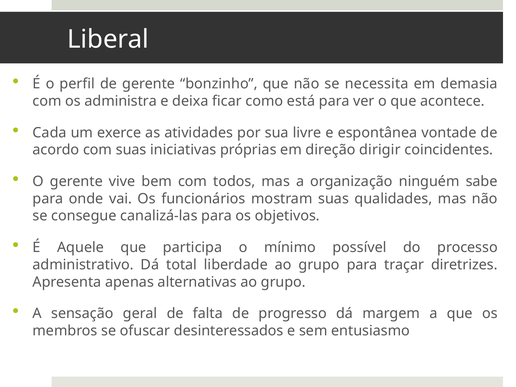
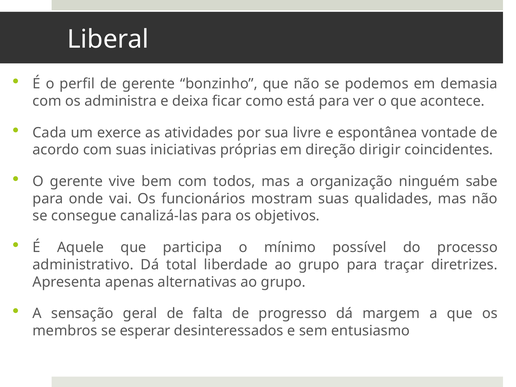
necessita: necessita -> podemos (377, 84)
ofuscar: ofuscar -> esperar (145, 331)
